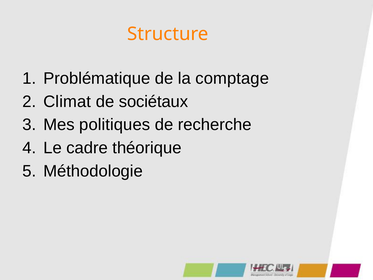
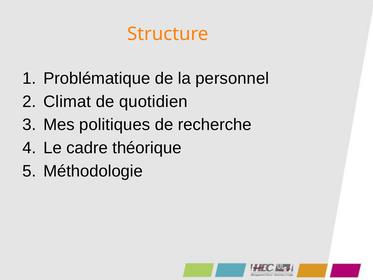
comptage: comptage -> personnel (232, 78)
sociétaux: sociétaux -> quotidien (153, 101)
